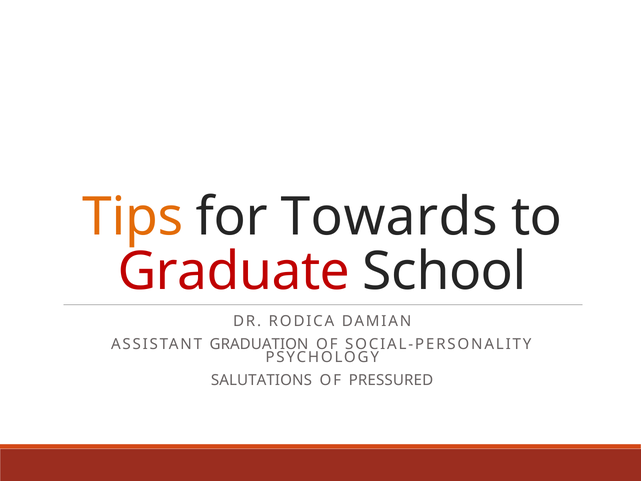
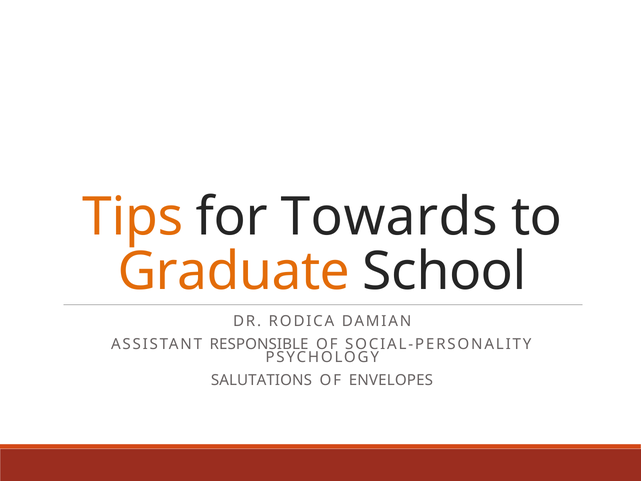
Graduate colour: red -> orange (234, 271)
GRADUATION: GRADUATION -> RESPONSIBLE (259, 344)
PRESSURED: PRESSURED -> ENVELOPES (391, 380)
